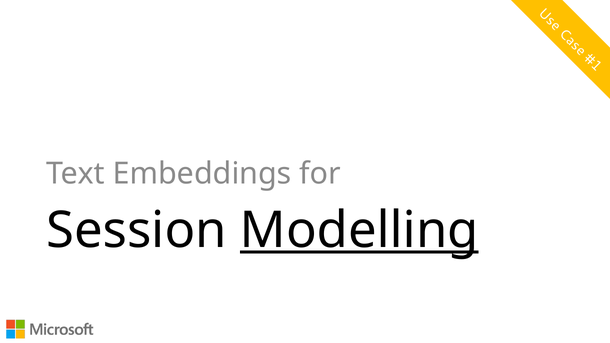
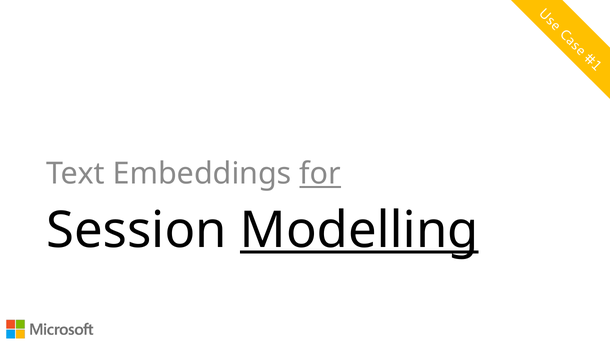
for underline: none -> present (320, 174)
